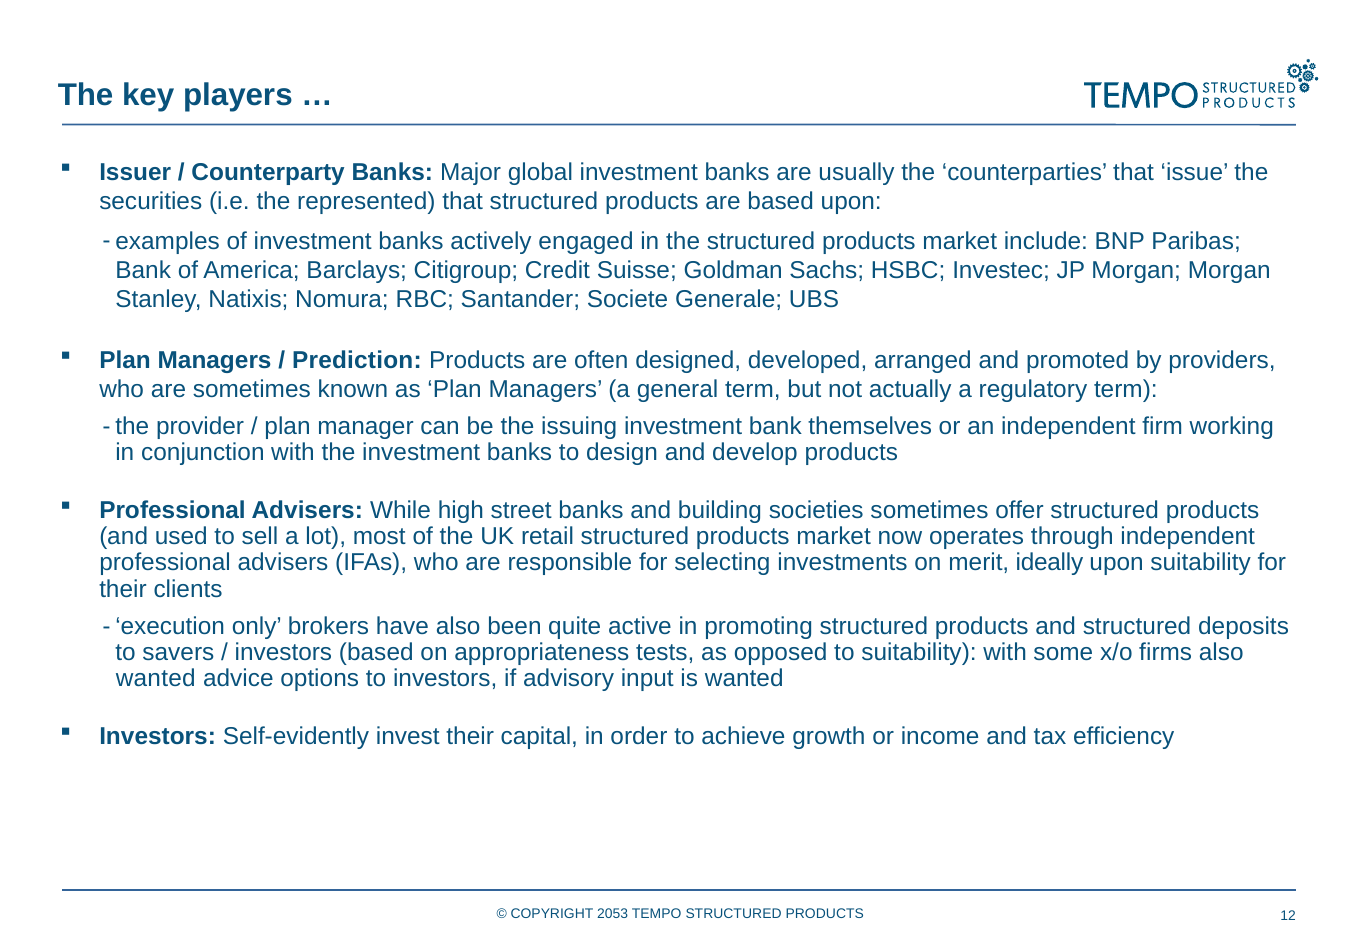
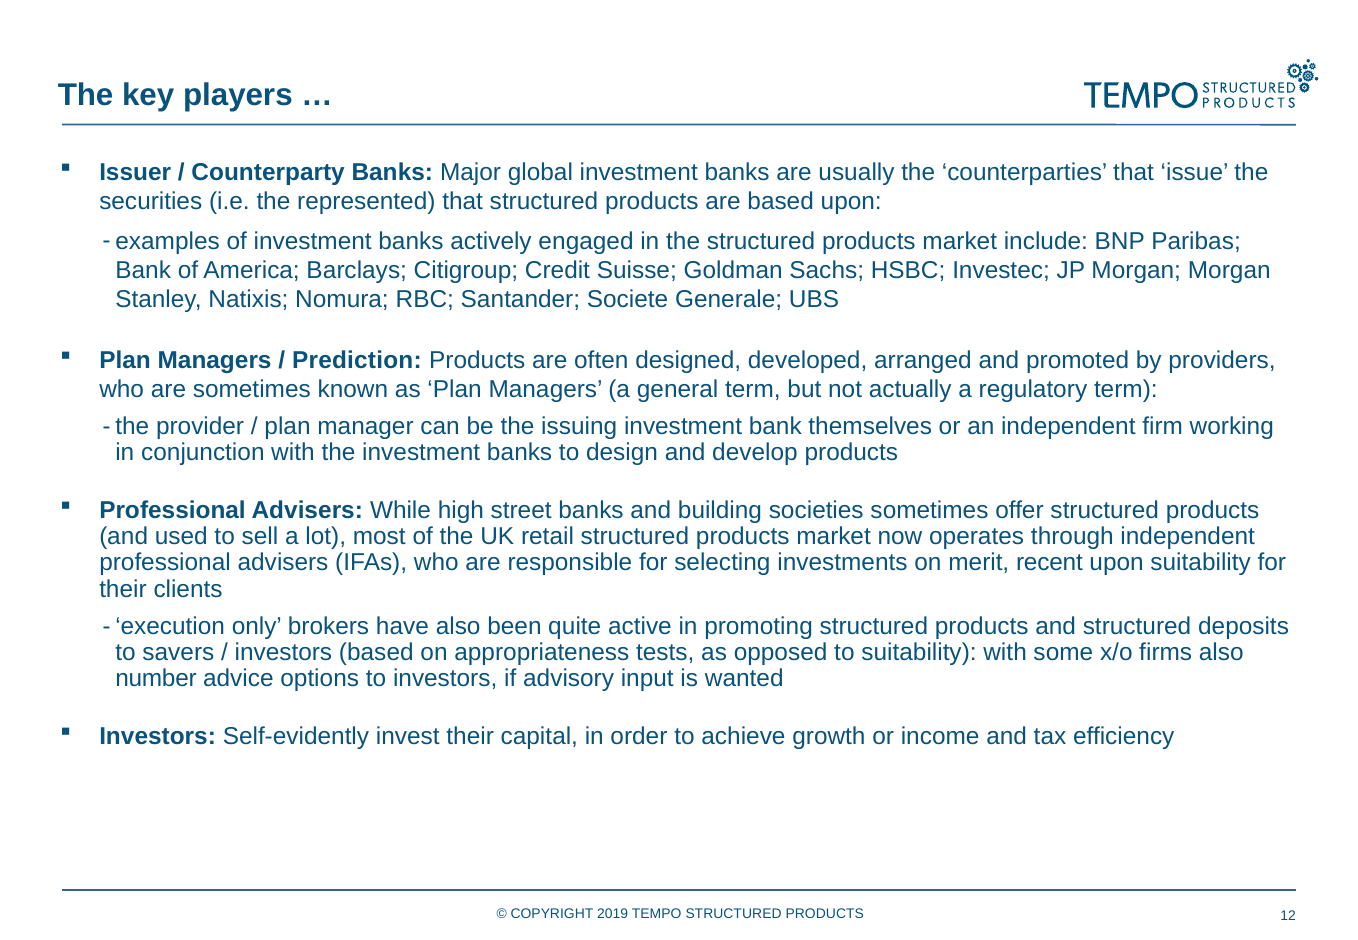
ideally: ideally -> recent (1049, 563)
wanted: wanted -> number (156, 679)
2053: 2053 -> 2019 (613, 914)
